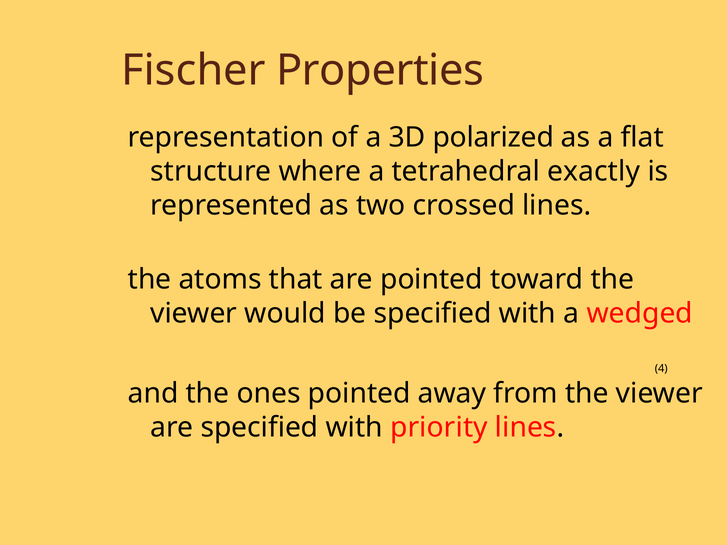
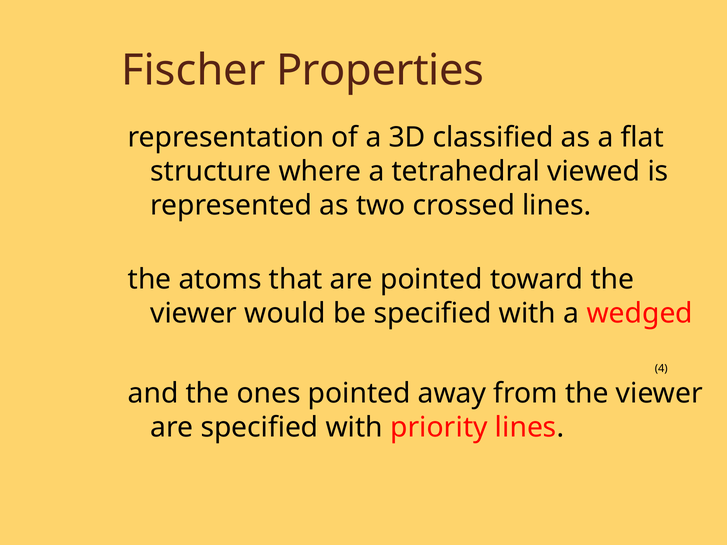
polarized: polarized -> classified (493, 138)
exactly: exactly -> viewed (594, 172)
